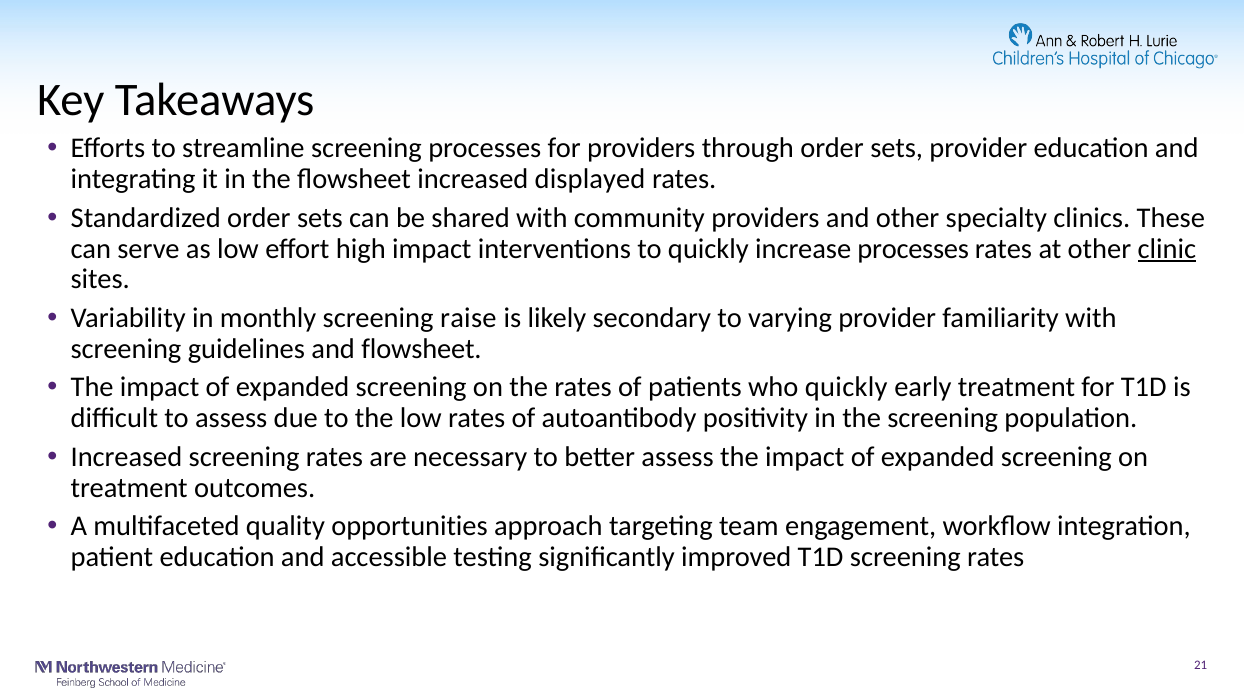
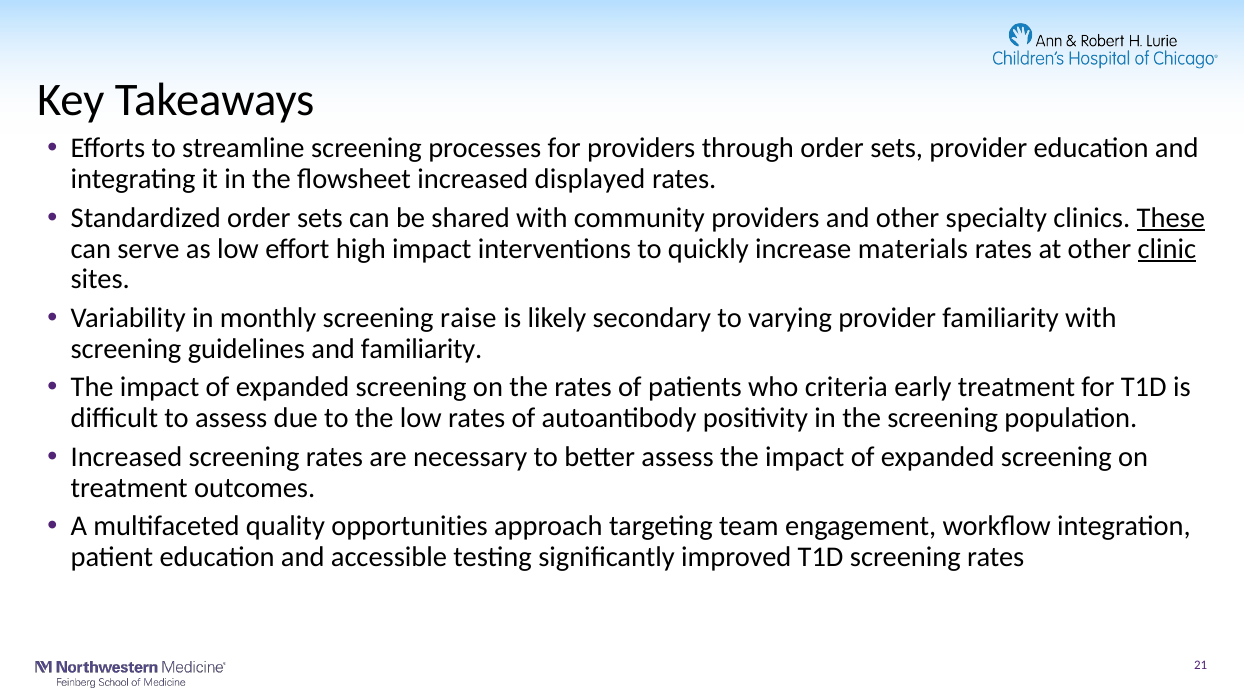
These underline: none -> present (1171, 218)
increase processes: processes -> materials (913, 249)
and flowsheet: flowsheet -> familiarity (422, 349)
who quickly: quickly -> criteria (846, 387)
